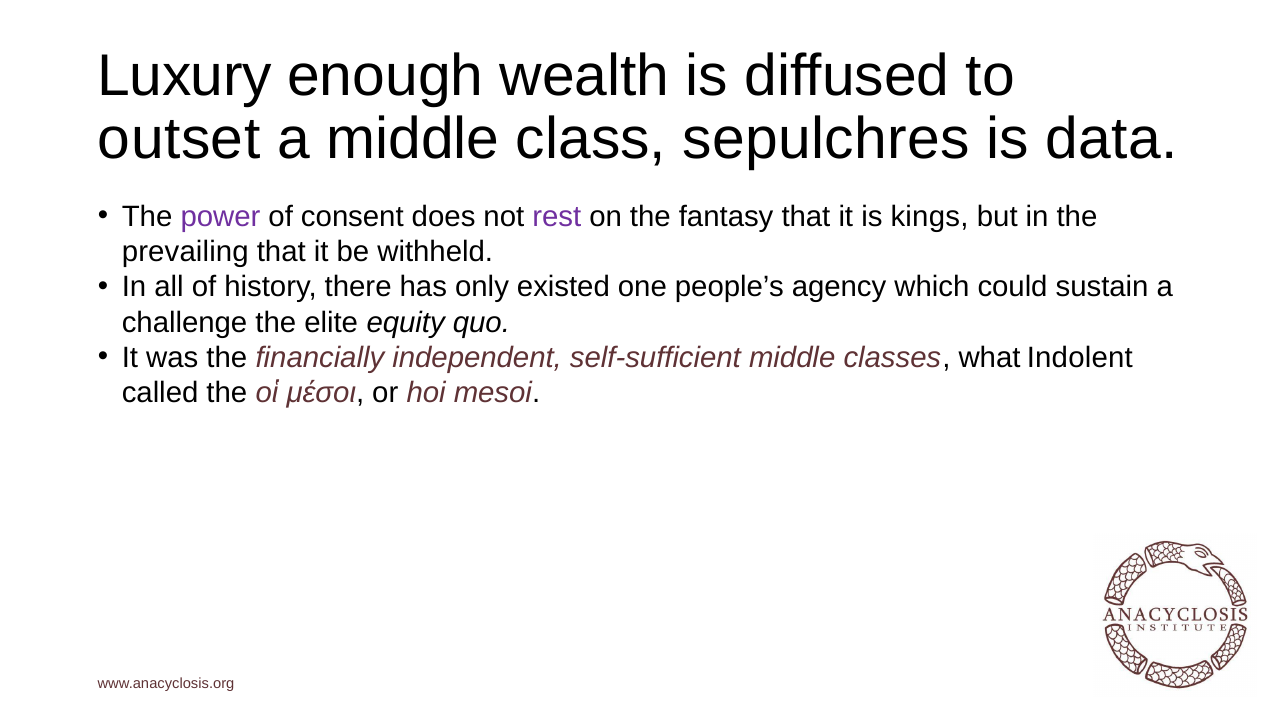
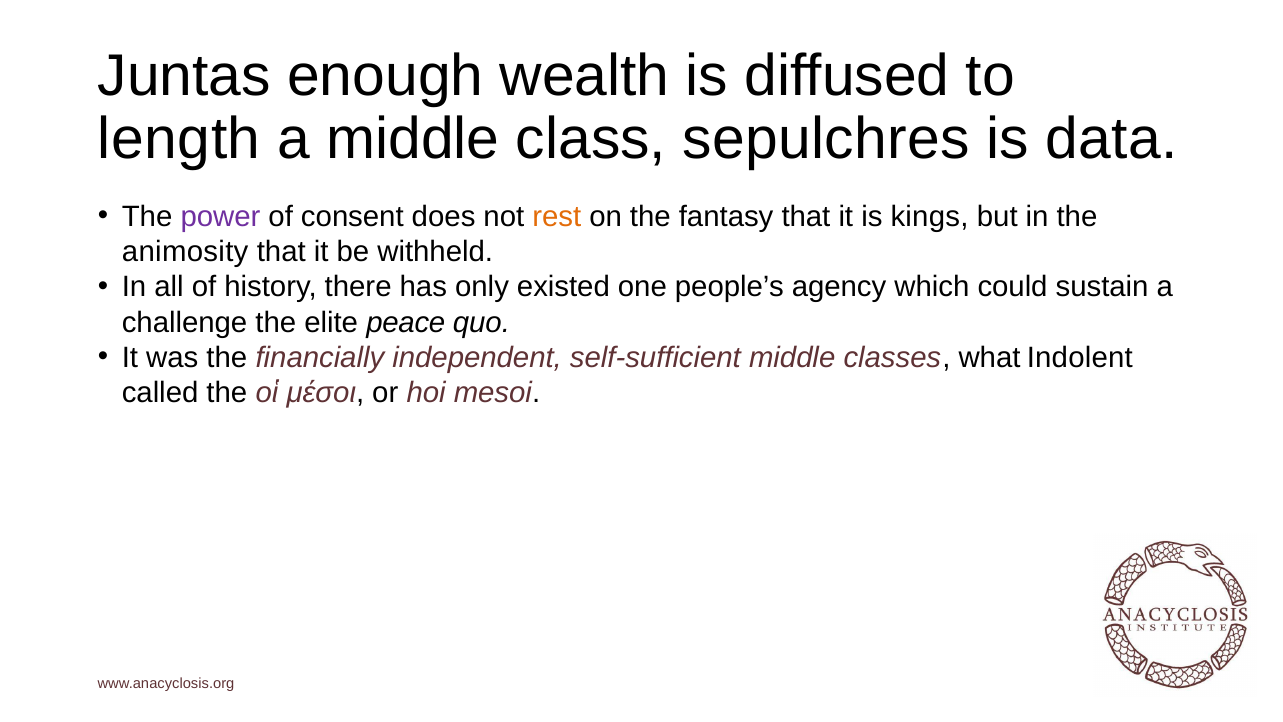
Luxury: Luxury -> Juntas (184, 76)
outset: outset -> length (179, 140)
rest colour: purple -> orange (557, 217)
prevailing: prevailing -> animosity (185, 252)
equity: equity -> peace (406, 322)
